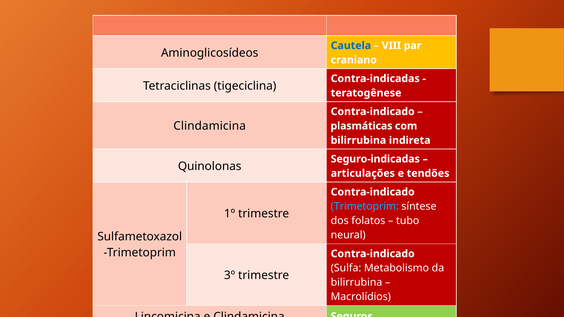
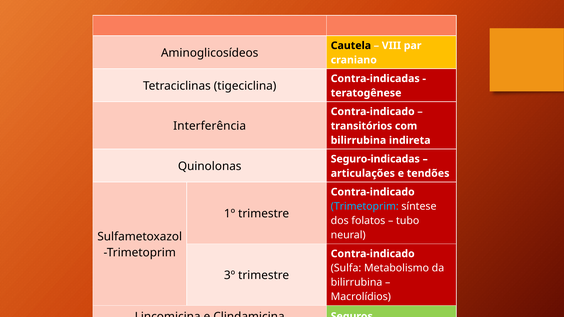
Cautela colour: blue -> black (351, 46)
Clindamicina: Clindamicina -> Interferência (210, 126)
plasmáticas: plasmáticas -> transitórios (361, 126)
